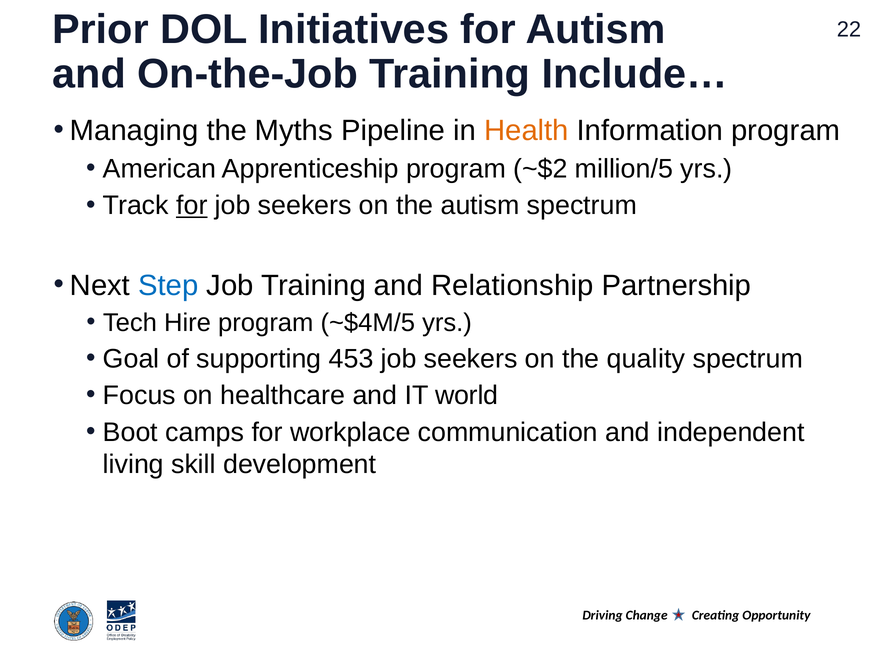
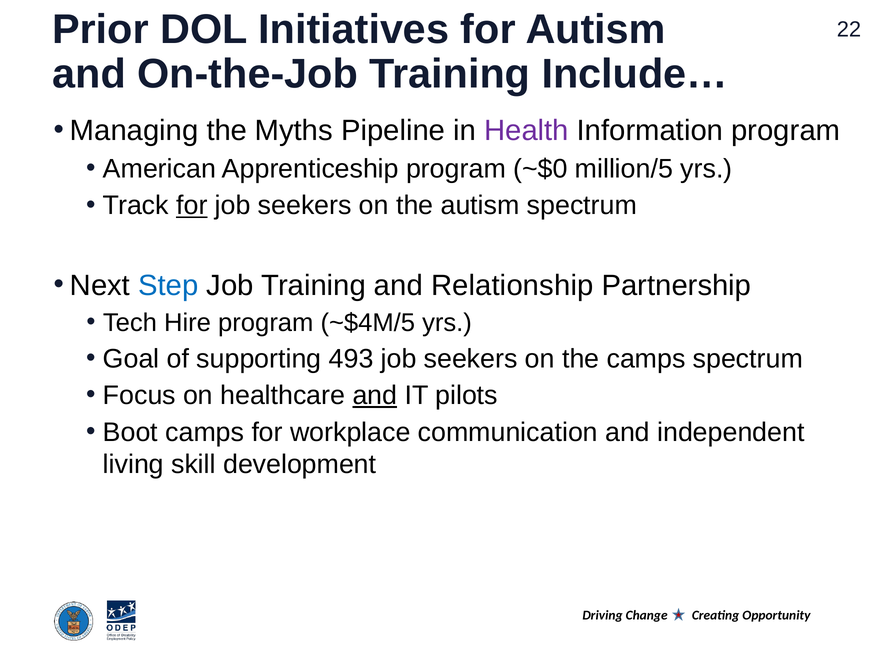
Health colour: orange -> purple (526, 131)
~$2: ~$2 -> ~$0 (540, 169)
453: 453 -> 493 (351, 358)
the quality: quality -> camps (646, 358)
and underline: none -> present (375, 395)
world: world -> pilots (467, 395)
